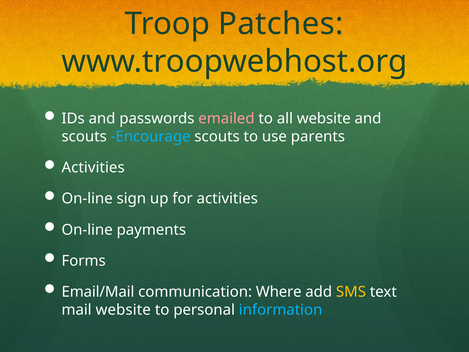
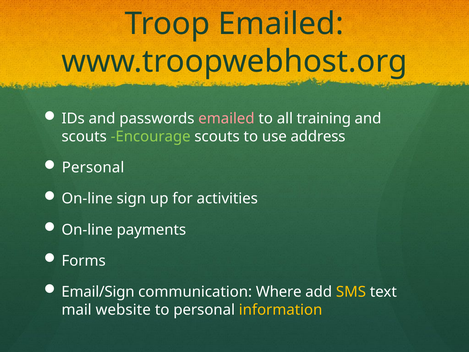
Troop Patches: Patches -> Emailed (281, 24)
all website: website -> training (324, 119)
Encourage colour: light blue -> light green (151, 137)
parents: parents -> address (318, 137)
Activities: Activities -> Personal (93, 168)
Email/Mail: Email/Mail -> Email/Sign (98, 292)
information colour: light blue -> yellow (281, 310)
